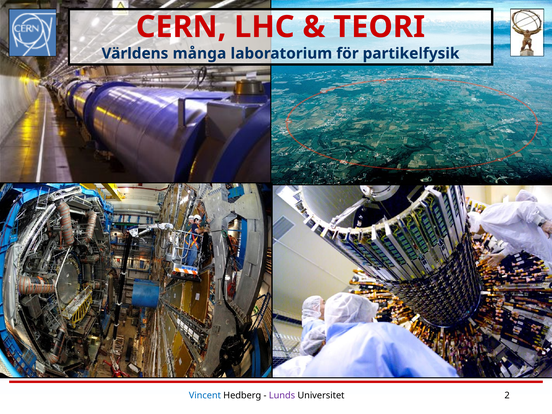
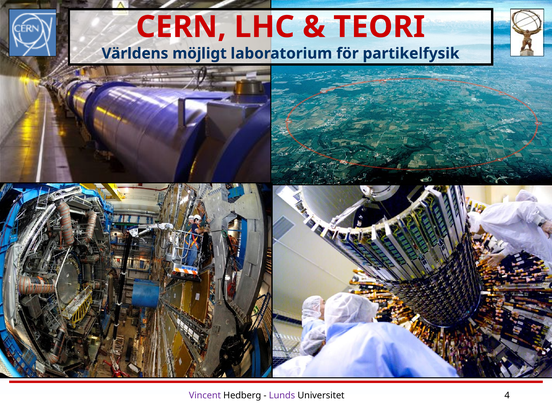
många: många -> möjligt (200, 53)
Vincent colour: blue -> purple (205, 395)
2: 2 -> 4 (507, 395)
